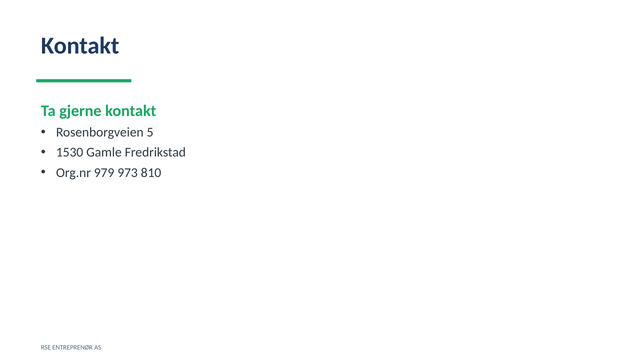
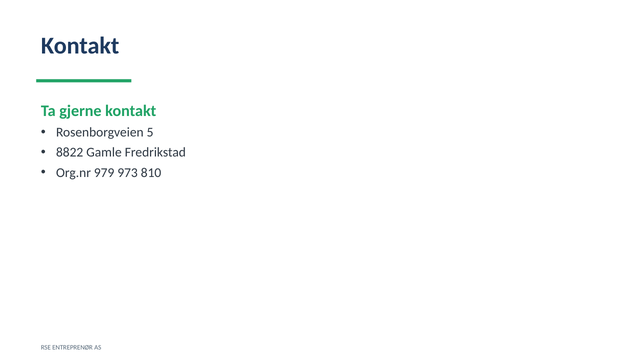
1530: 1530 -> 8822 (70, 153)
